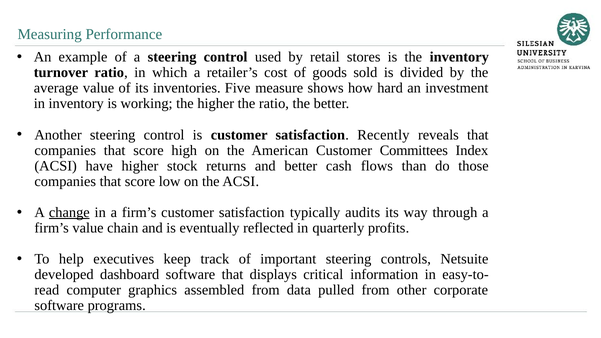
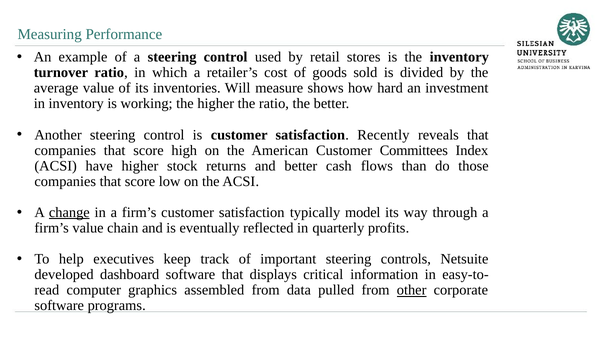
Five: Five -> Will (238, 88)
audits: audits -> model (363, 213)
other underline: none -> present (412, 290)
